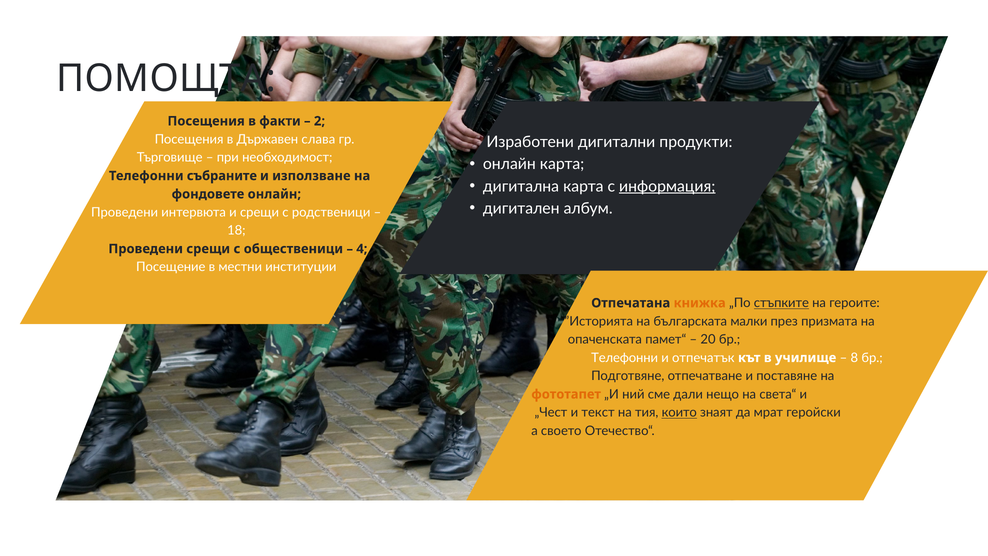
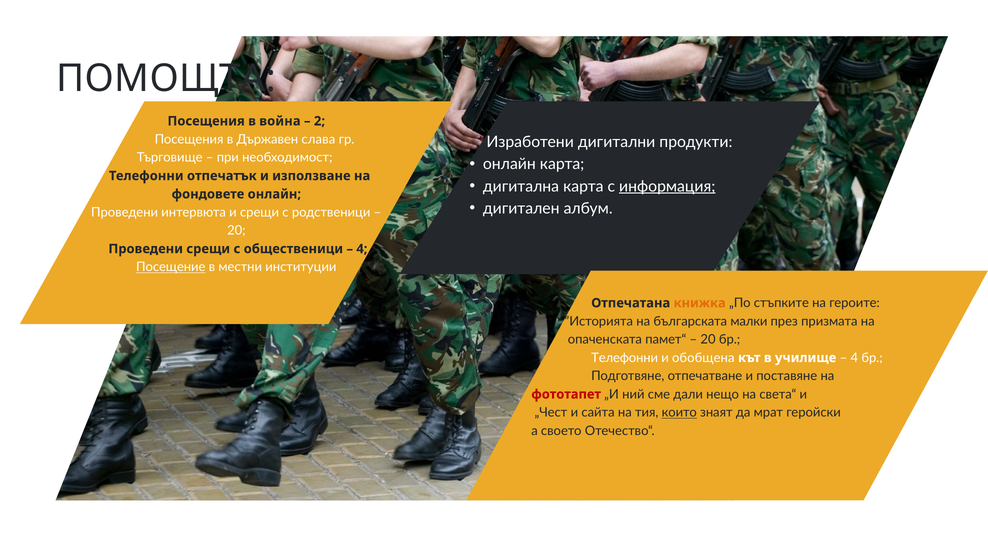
факти: факти -> война (280, 121)
събраните: събраните -> отпечатък (222, 176)
18: 18 -> 20 (236, 231)
Посещение underline: none -> present (171, 267)
стъпките underline: present -> none (781, 303)
отпечатък: отпечатък -> обобщена (703, 358)
8: 8 -> 4 (854, 358)
фототапет colour: orange -> red (566, 394)
текст: текст -> сайта (598, 412)
